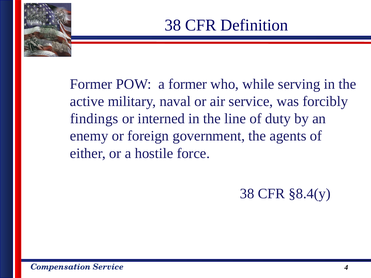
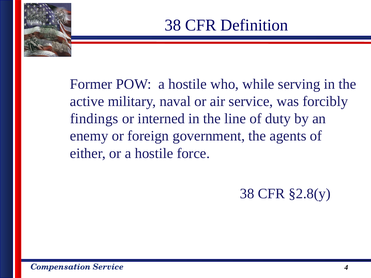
POW a former: former -> hostile (188, 84)
§8.4(y: §8.4(y -> §2.8(y (310, 194)
